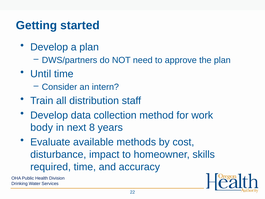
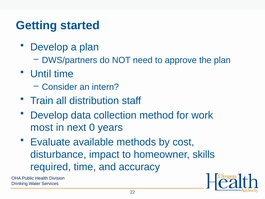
body: body -> most (42, 127)
8: 8 -> 0 (92, 127)
